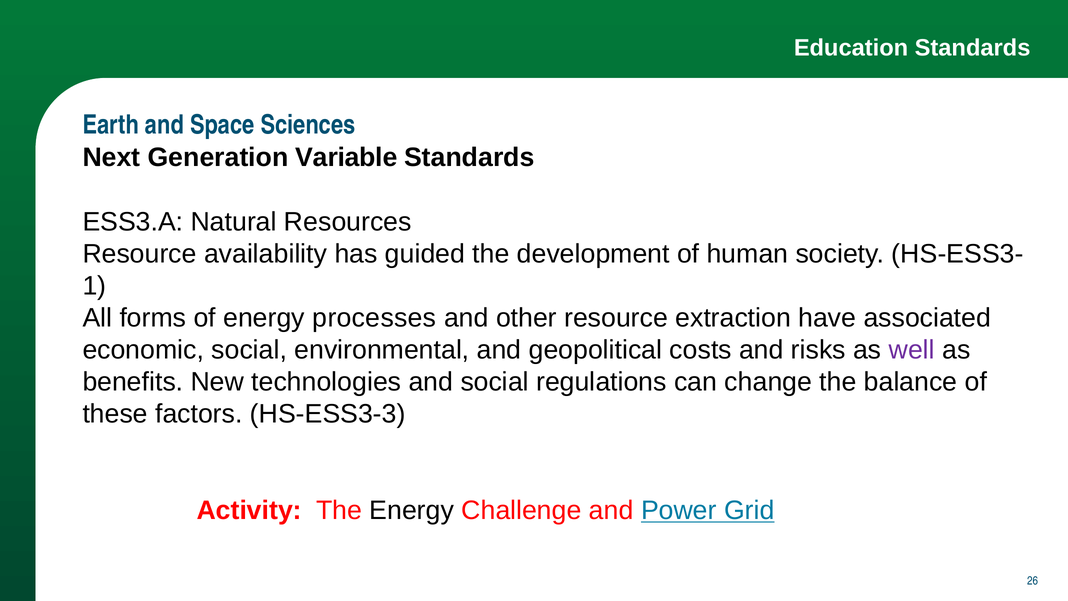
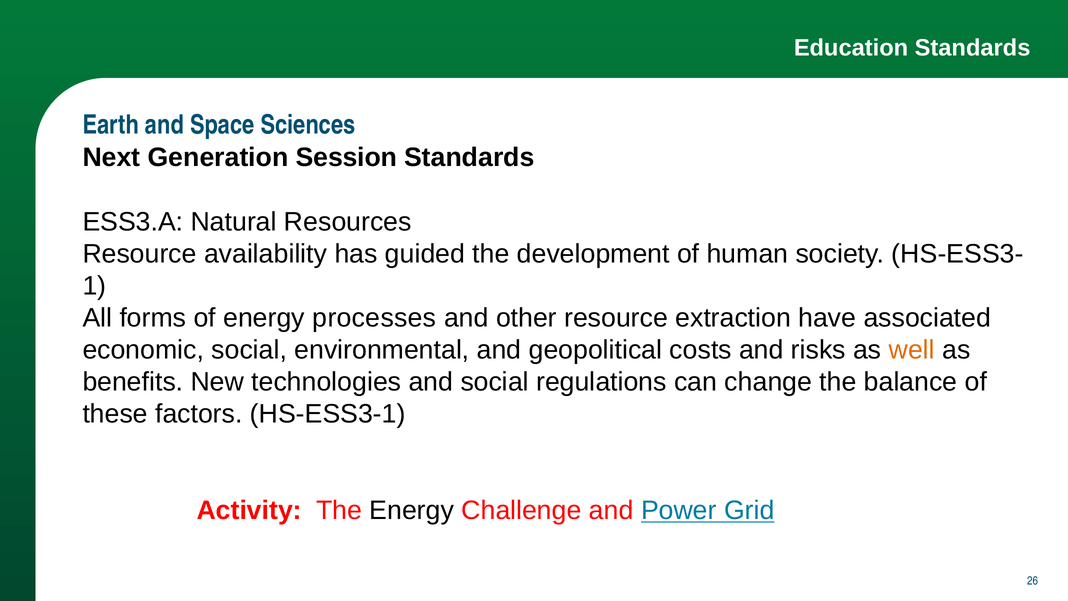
Variable: Variable -> Session (346, 158)
well colour: purple -> orange (912, 350)
HS-ESS3-3: HS-ESS3-3 -> HS-ESS3-1 (328, 414)
